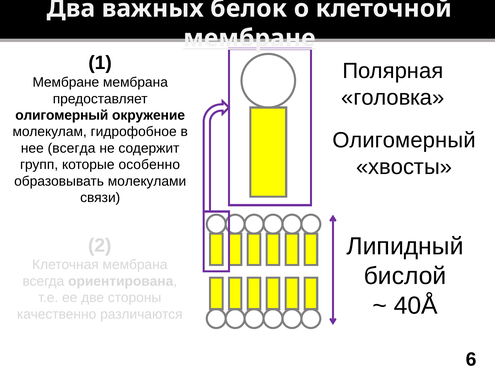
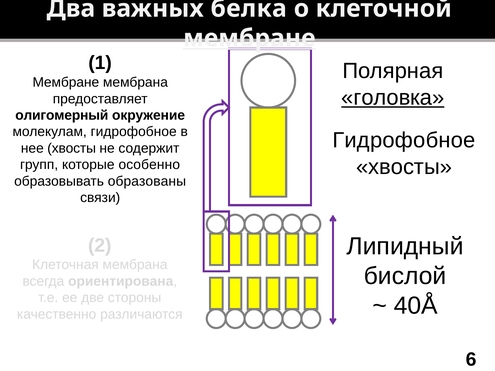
белок: белок -> белка (249, 9)
головка underline: none -> present (393, 98)
Олигомерный: Олигомерный -> Гидрофобное (404, 140)
нее всегда: всегда -> хвосты (72, 148)
молекулами: молекулами -> образованы (147, 181)
